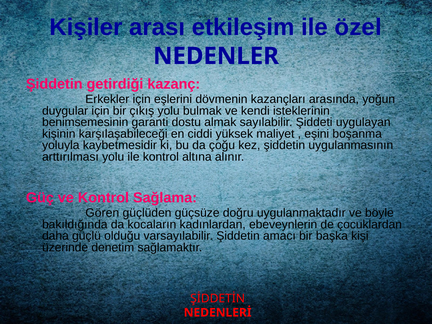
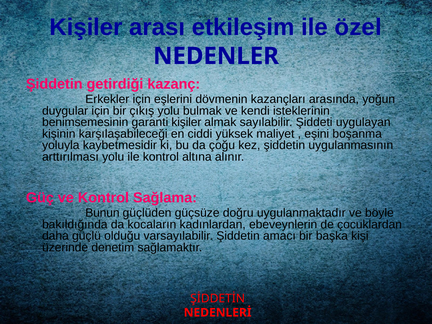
garanti dostu: dostu -> kişiler (186, 122)
Gören: Gören -> Bunun (102, 213)
